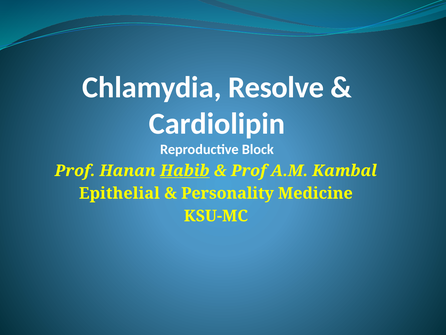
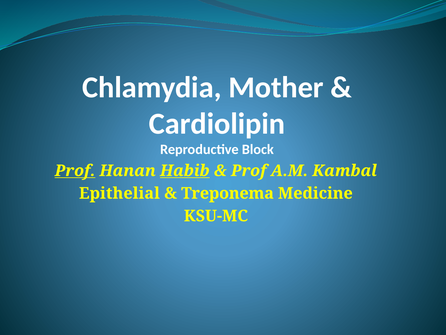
Resolve: Resolve -> Mother (276, 87)
Prof underline: none -> present (75, 170)
Personality: Personality -> Treponema (228, 193)
